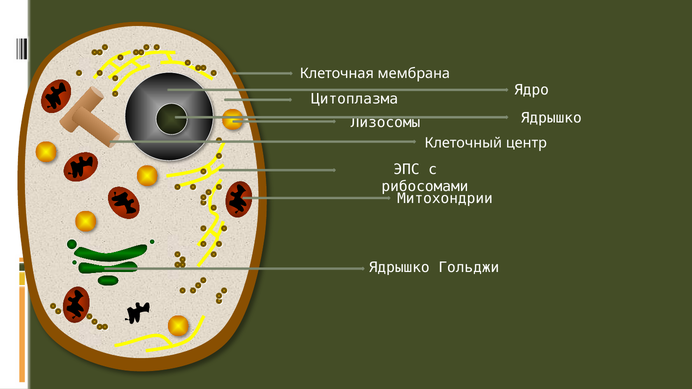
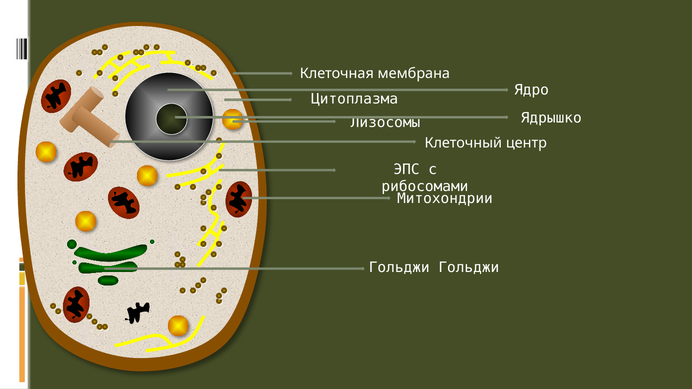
Ядрышко: Ядрышко -> Гольджи (399, 268)
